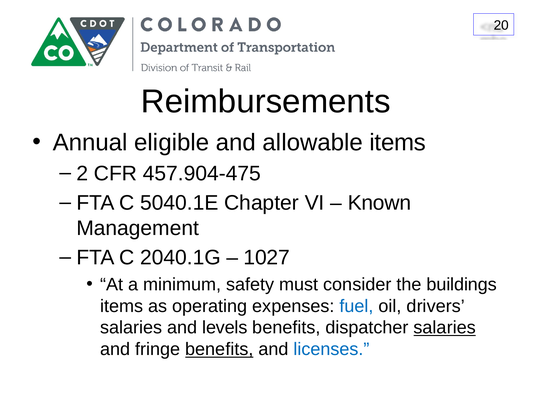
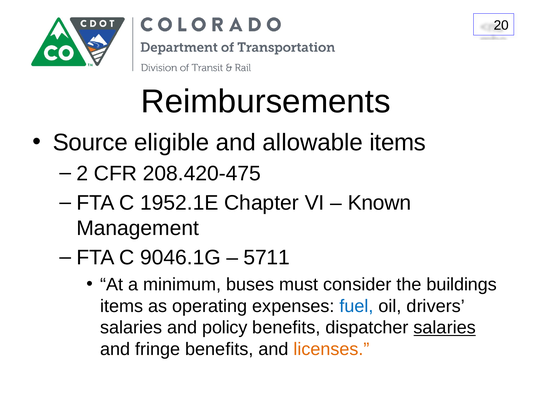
Annual: Annual -> Source (90, 142)
457.904-475: 457.904-475 -> 208.420-475 (202, 173)
5040.1E: 5040.1E -> 1952.1E (179, 203)
2040.1G: 2040.1G -> 9046.1G (180, 257)
1027: 1027 -> 5711 (267, 257)
safety: safety -> buses (250, 284)
levels: levels -> policy (225, 328)
benefits underline: present -> none (219, 349)
licenses colour: blue -> orange (332, 349)
